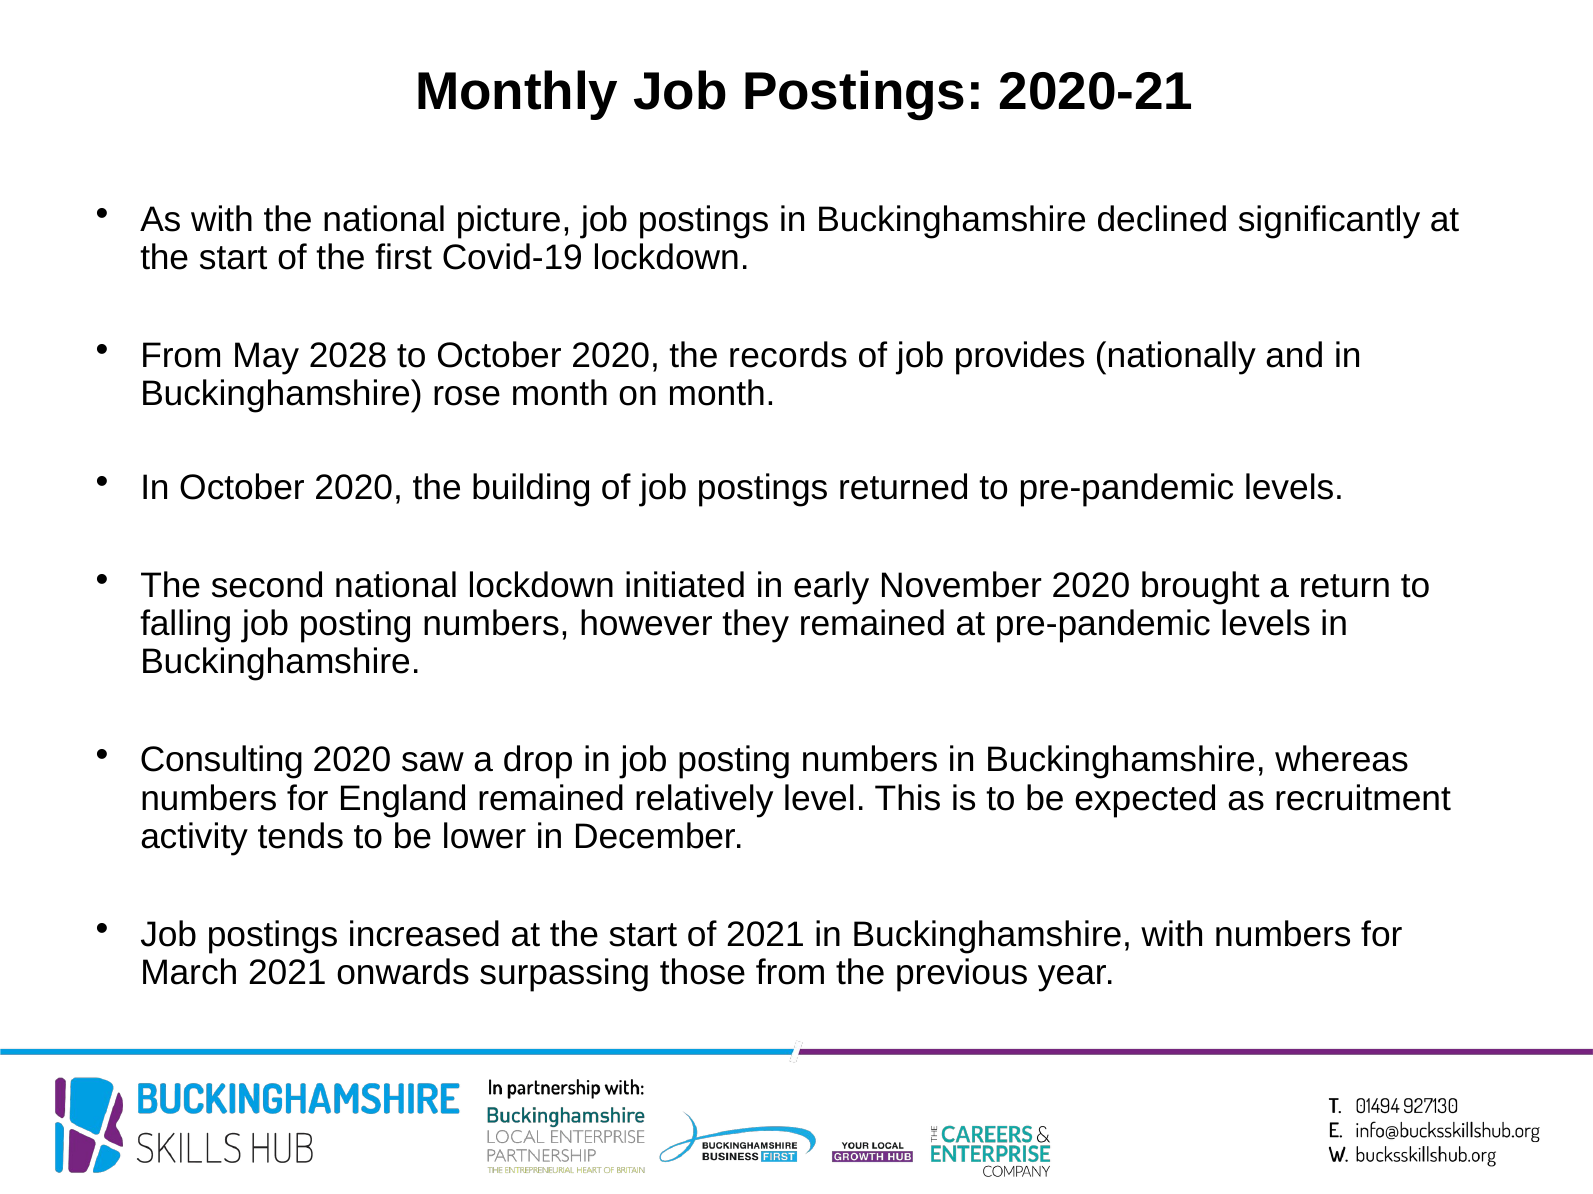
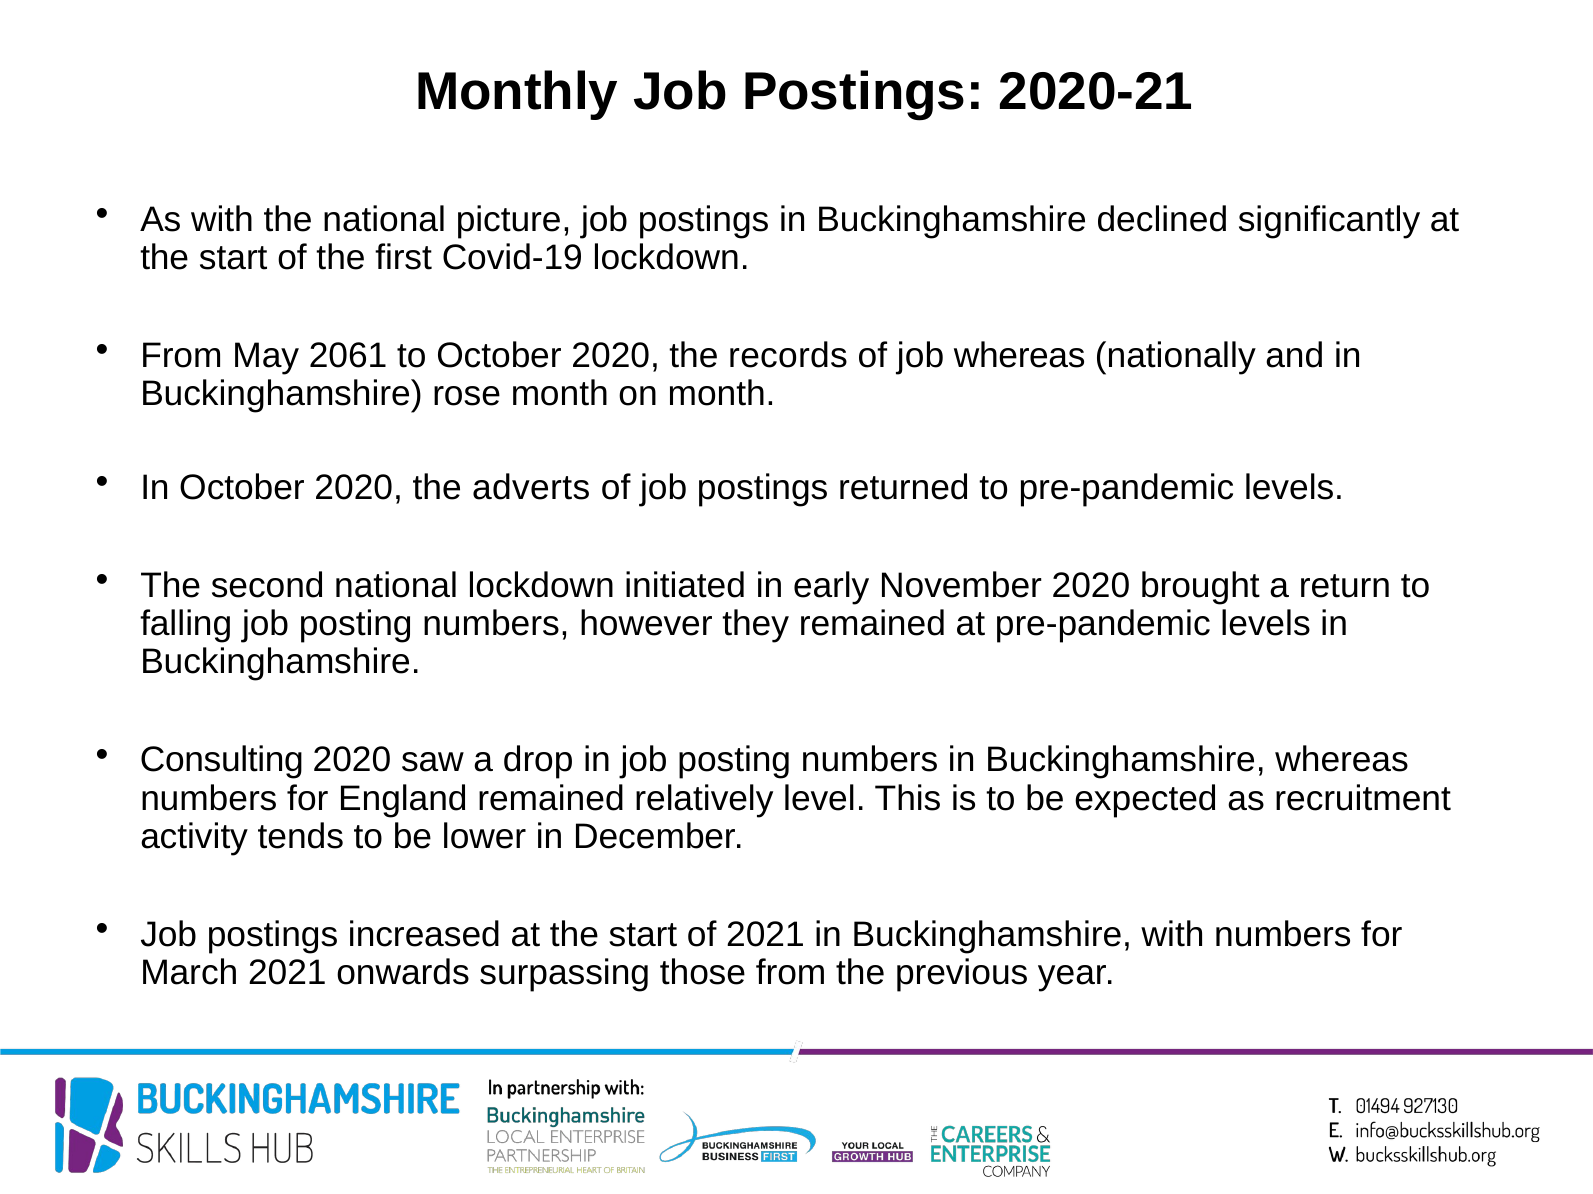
2028: 2028 -> 2061 (348, 356)
job provides: provides -> whereas (1020, 356)
building: building -> adverts (531, 488)
